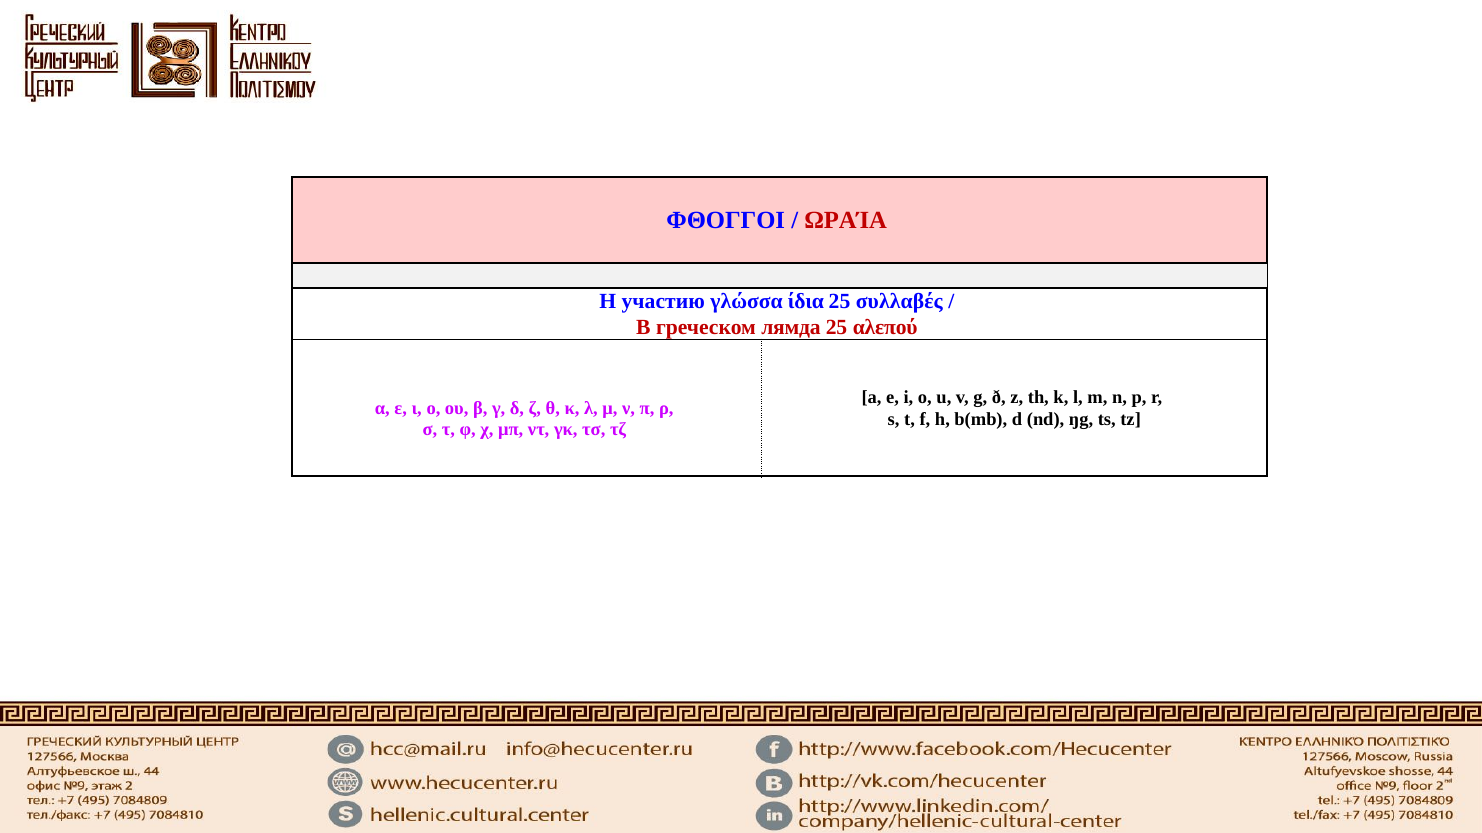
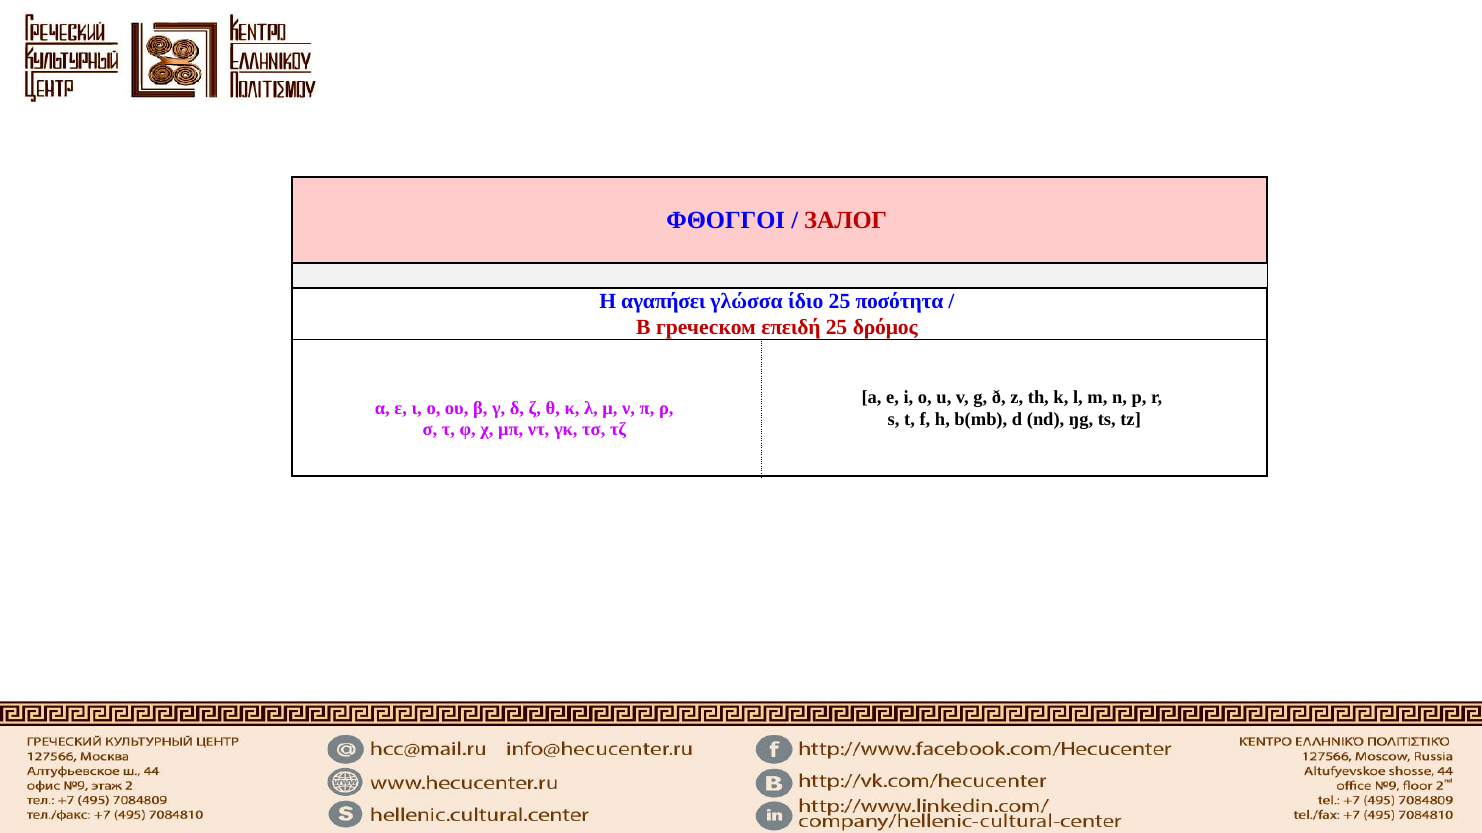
ΩΡΑΊΑ: ΩΡΑΊΑ -> ЗАЛОГ (846, 221)
участию: участию -> αγαπήσει (663, 302)
ίδια: ίδια -> ίδιο (806, 302)
συλλαβές: συλλαβές -> ποσότητα (899, 302)
лямда: лямда -> επειδή (791, 328)
αλεπού: αλεπού -> δρόμος (885, 328)
